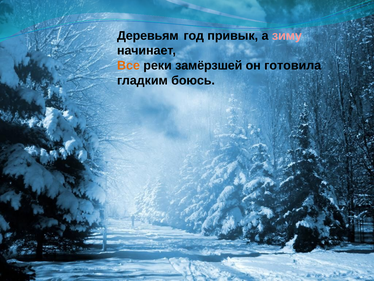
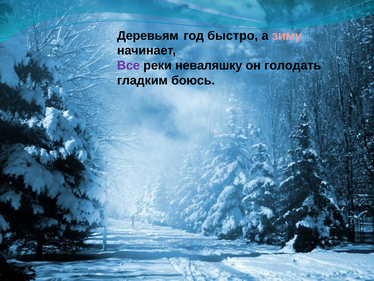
привык: привык -> быстро (233, 36)
Все colour: orange -> purple (128, 65)
замёрзшей: замёрзшей -> неваляшку (209, 65)
готовила: готовила -> голодать (293, 65)
